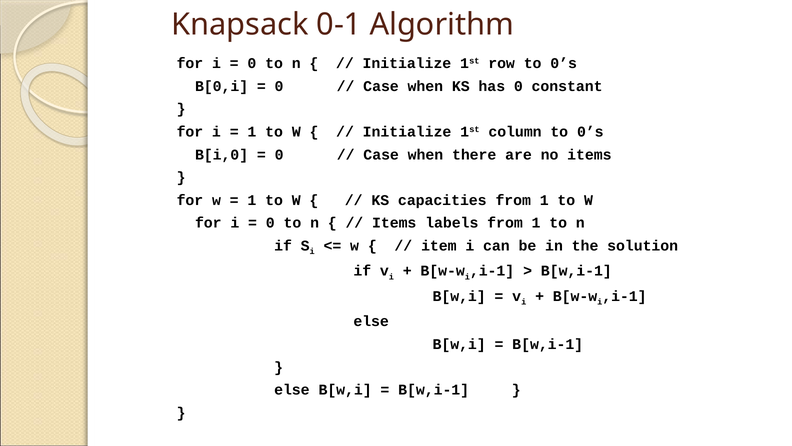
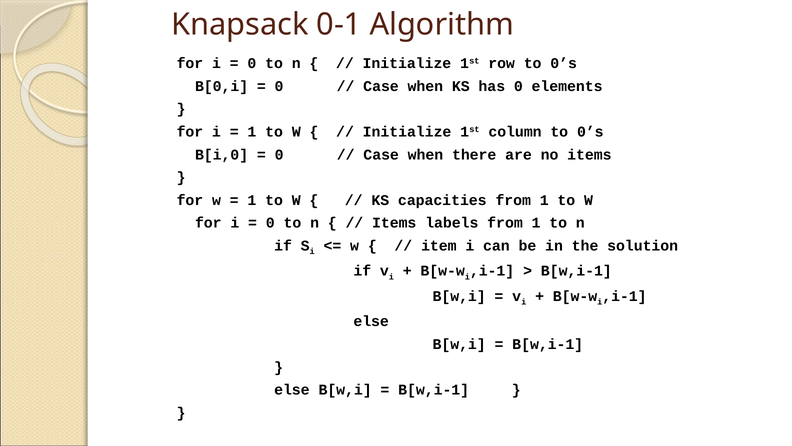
constant: constant -> elements (567, 86)
